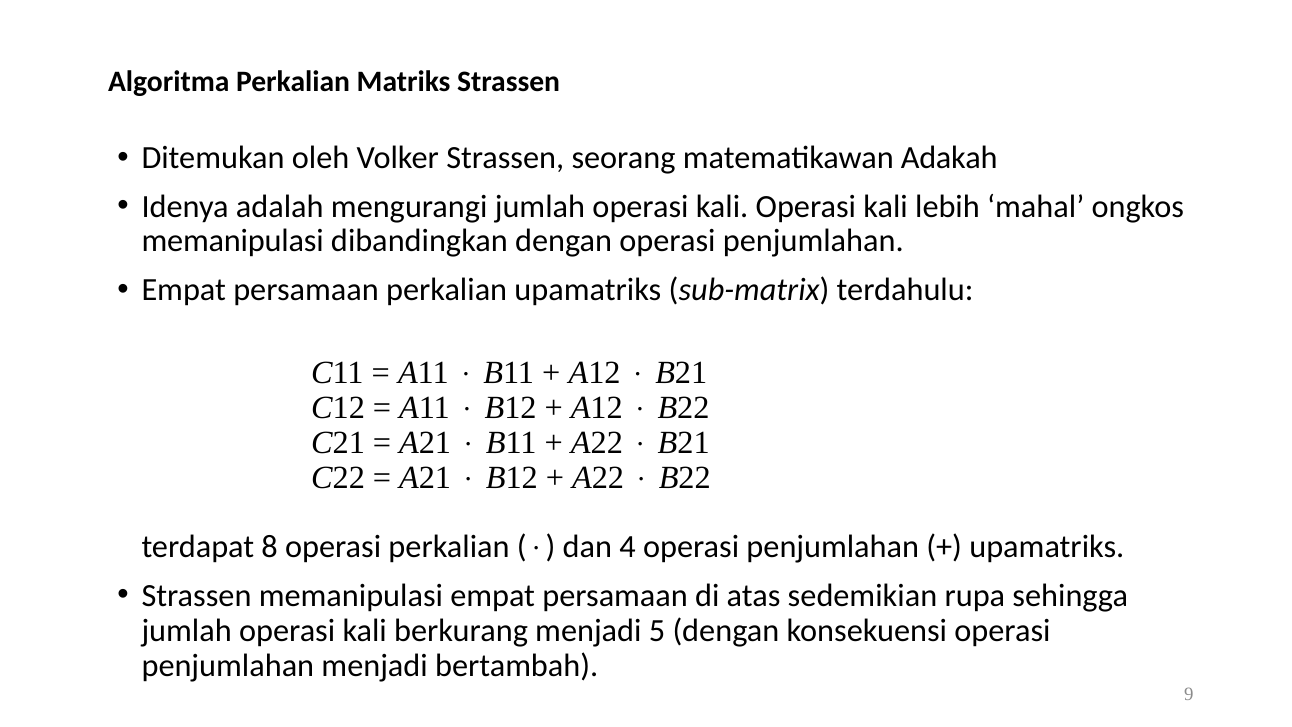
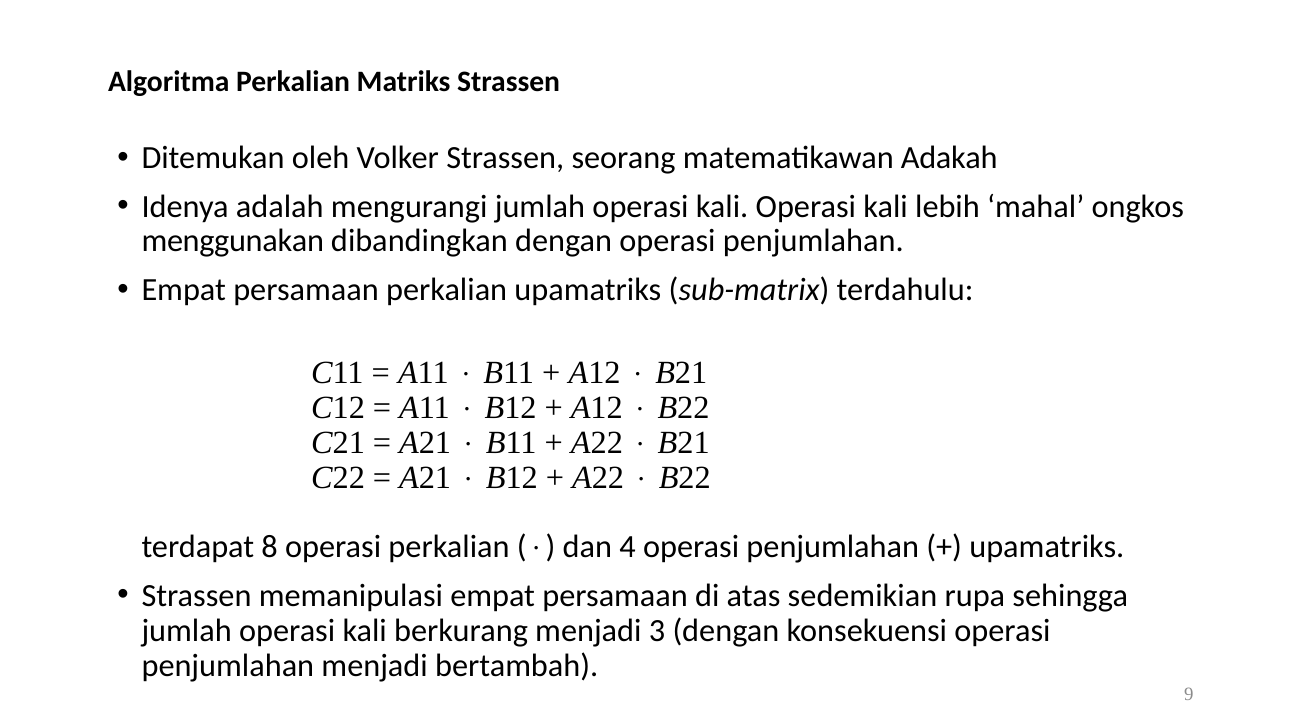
memanipulasi: memanipulasi -> menggunakan (233, 241)
5: 5 -> 3 (657, 630)
